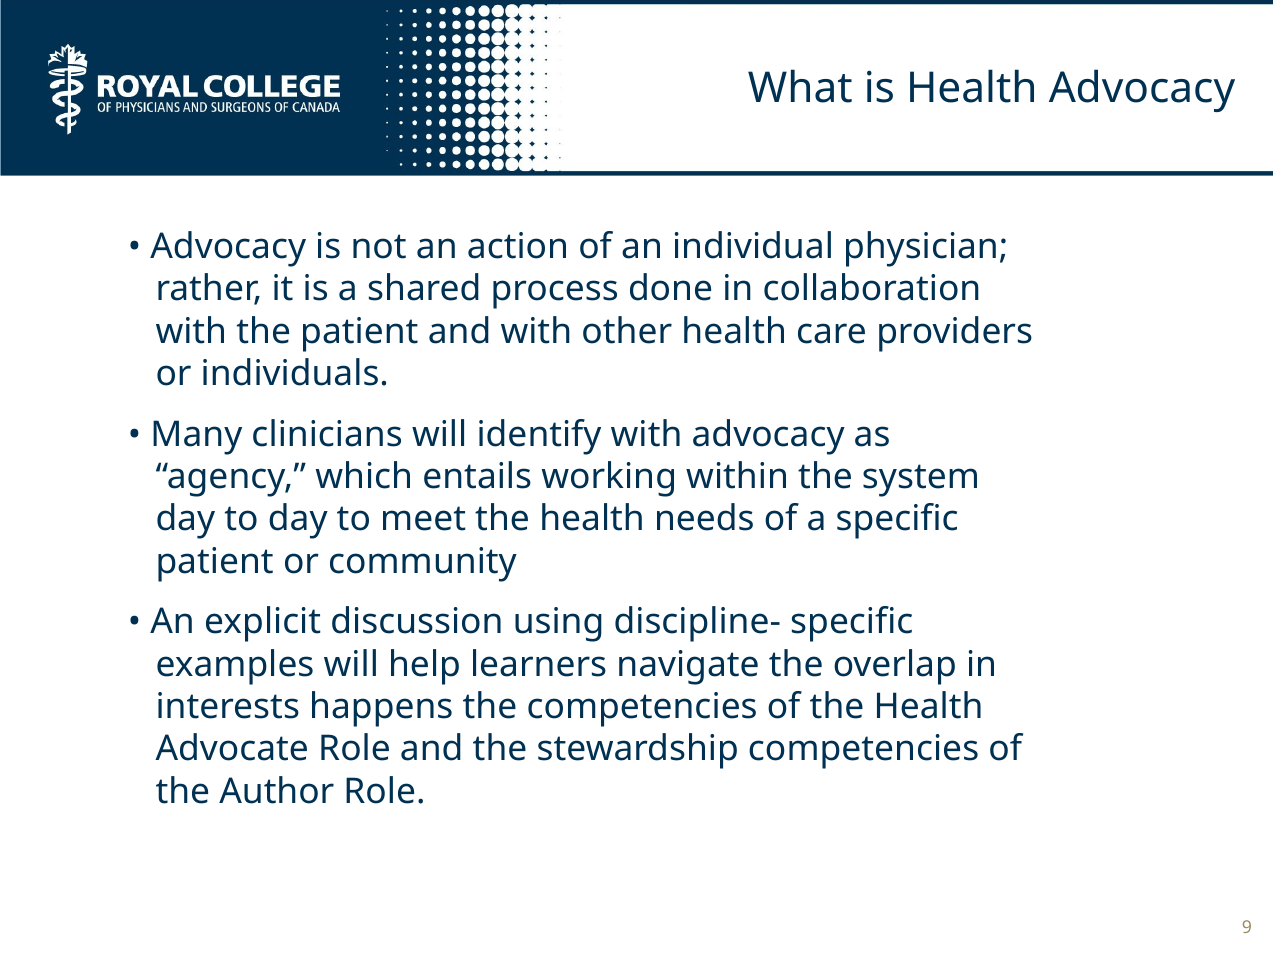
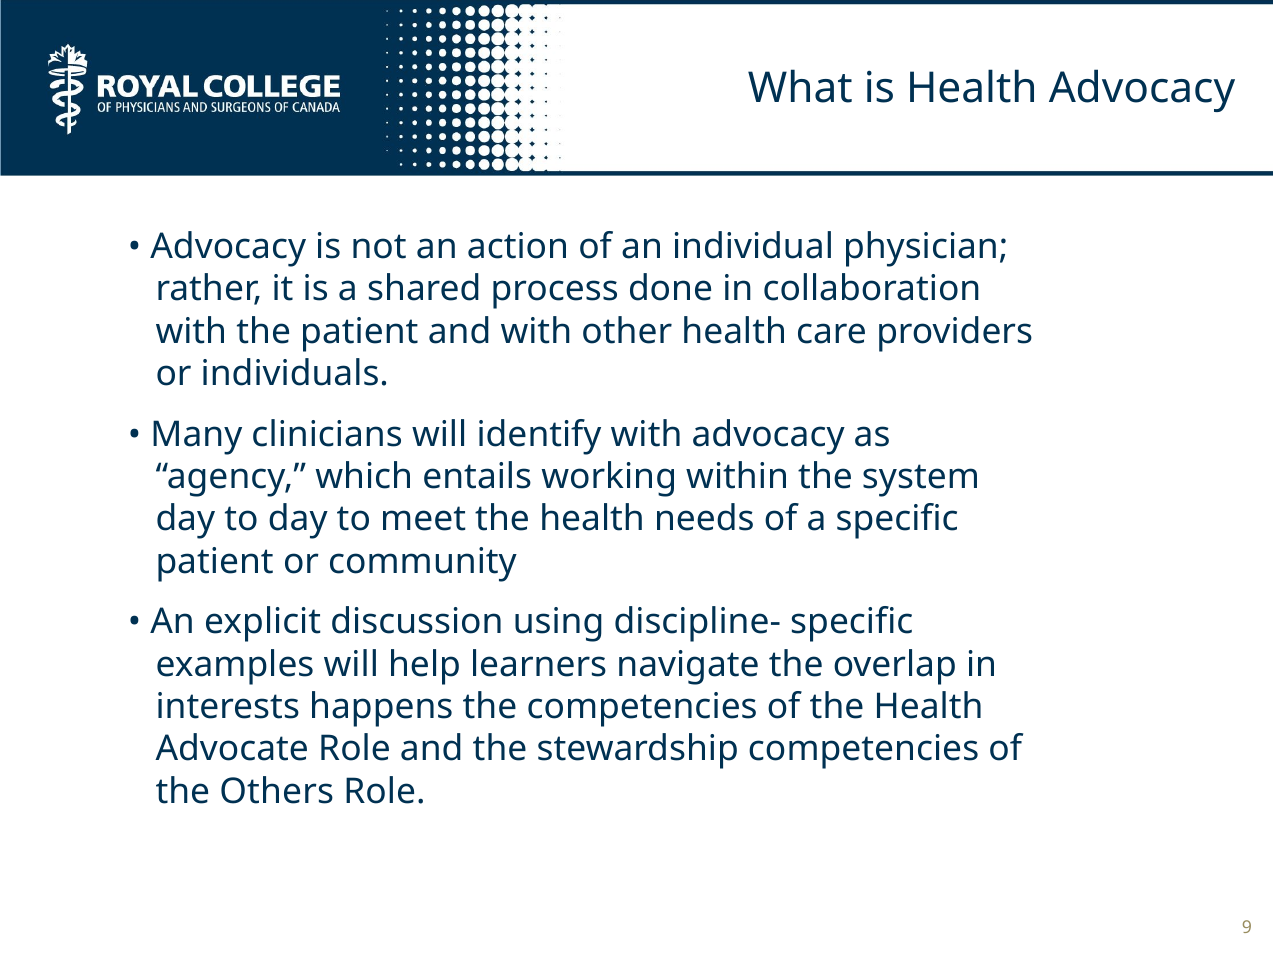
Author: Author -> Others (277, 792)
